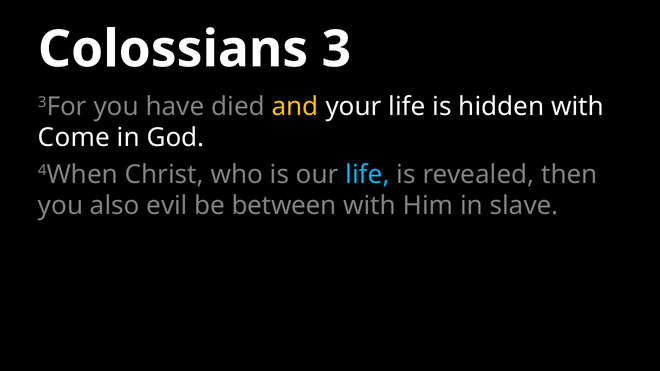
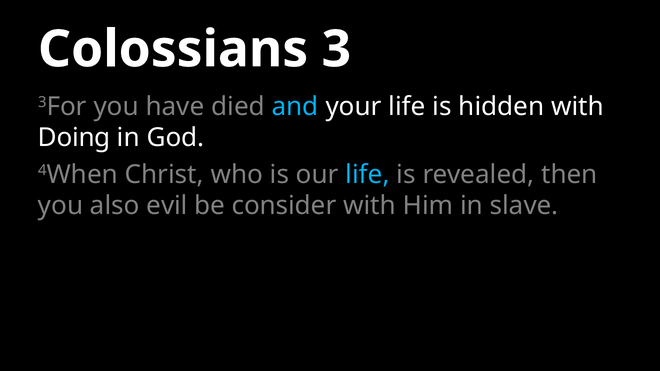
and colour: yellow -> light blue (295, 107)
Come: Come -> Doing (74, 138)
between: between -> consider (284, 206)
